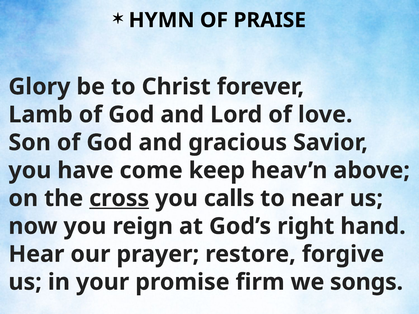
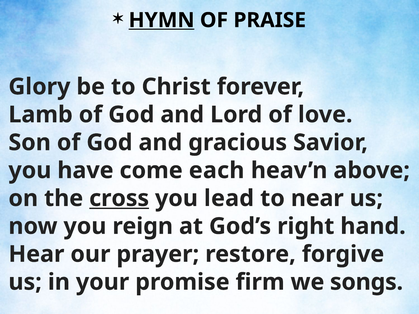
HYMN underline: none -> present (162, 20)
keep: keep -> each (217, 171)
calls: calls -> lead (229, 198)
